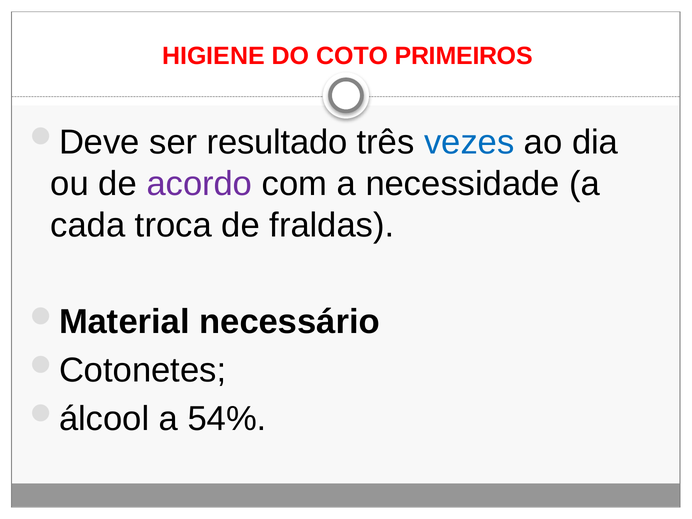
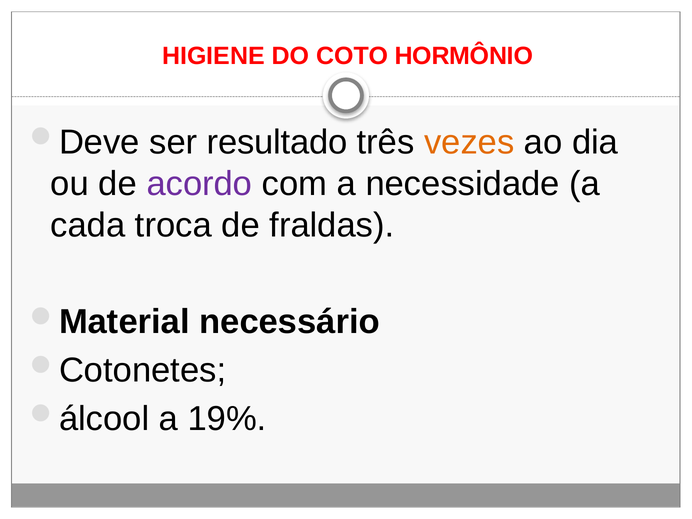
PRIMEIROS: PRIMEIROS -> HORMÔNIO (464, 56)
vezes colour: blue -> orange (469, 142)
54%: 54% -> 19% (227, 419)
